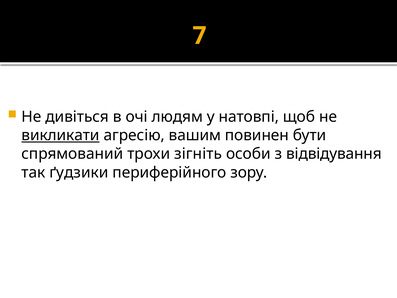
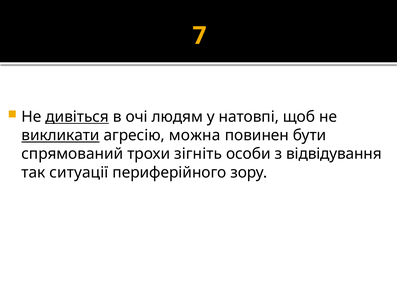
дивіться underline: none -> present (77, 117)
вашим: вашим -> можна (195, 135)
ґудзики: ґудзики -> ситуації (79, 172)
